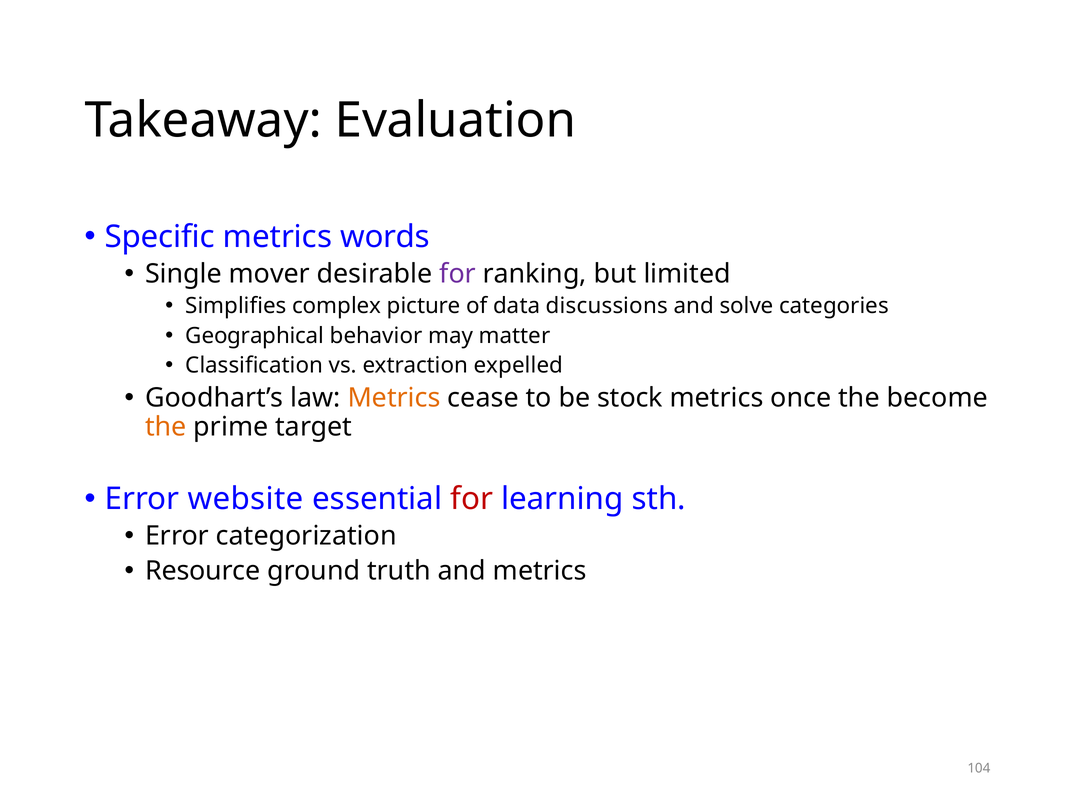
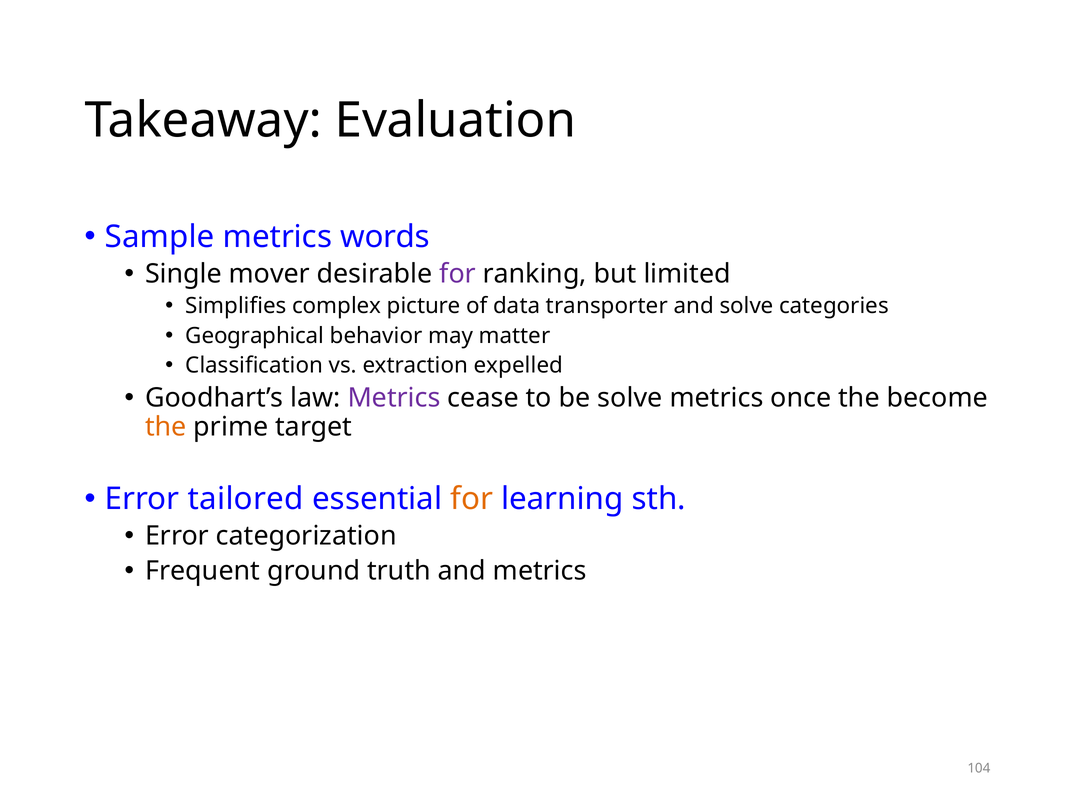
Specific: Specific -> Sample (160, 237)
discussions: discussions -> transporter (607, 306)
Metrics colour: orange -> purple (394, 398)
be stock: stock -> solve (630, 398)
website: website -> tailored (246, 499)
for colour: red -> orange (472, 499)
Resource: Resource -> Frequent (203, 571)
